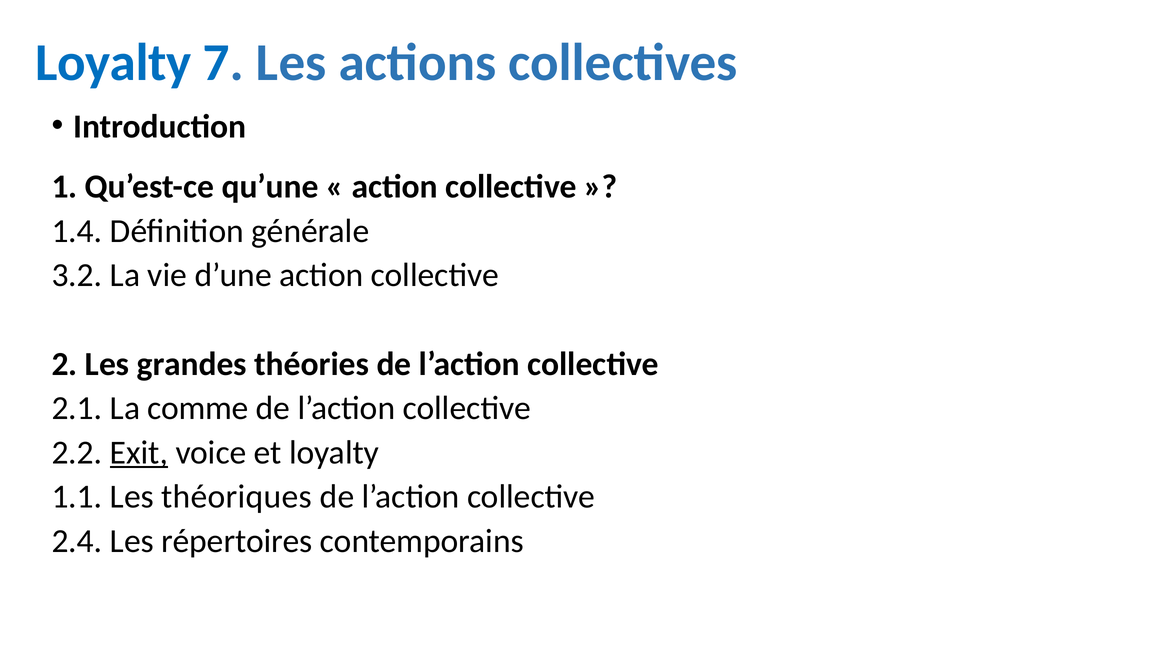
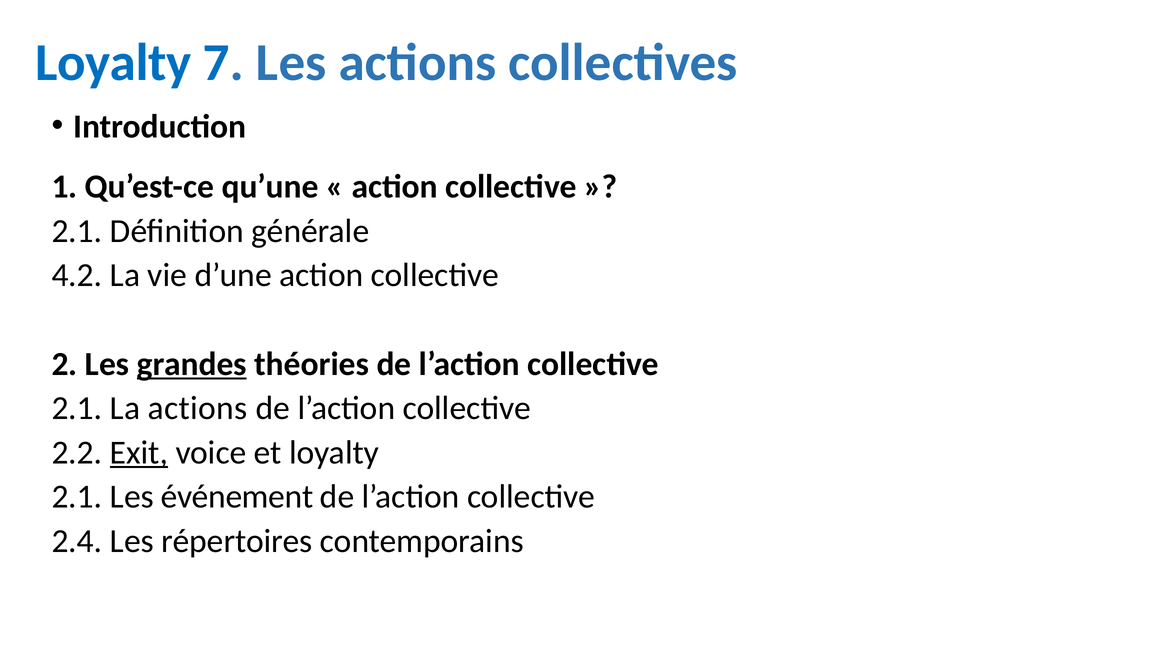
1.4: 1.4 -> 2.1 (77, 231)
3.2: 3.2 -> 4.2 (77, 275)
grandes underline: none -> present (192, 364)
La comme: comme -> actions (198, 408)
1.1: 1.1 -> 2.1 (77, 496)
théoriques: théoriques -> événement (237, 496)
